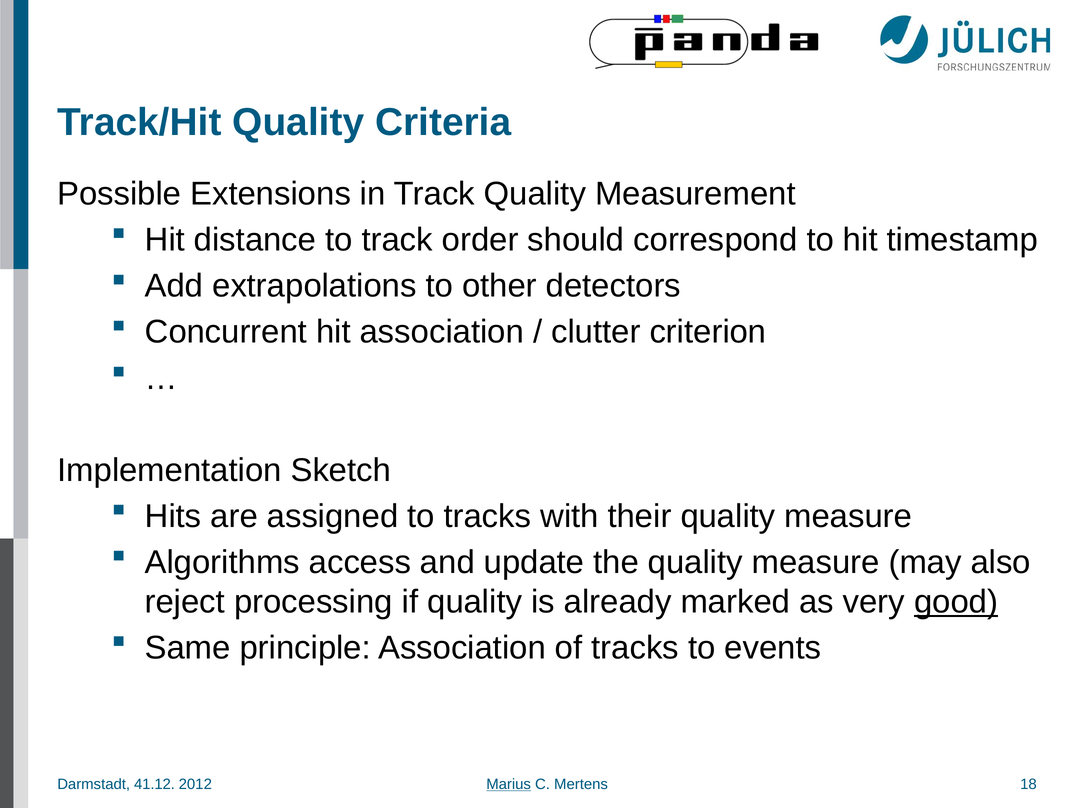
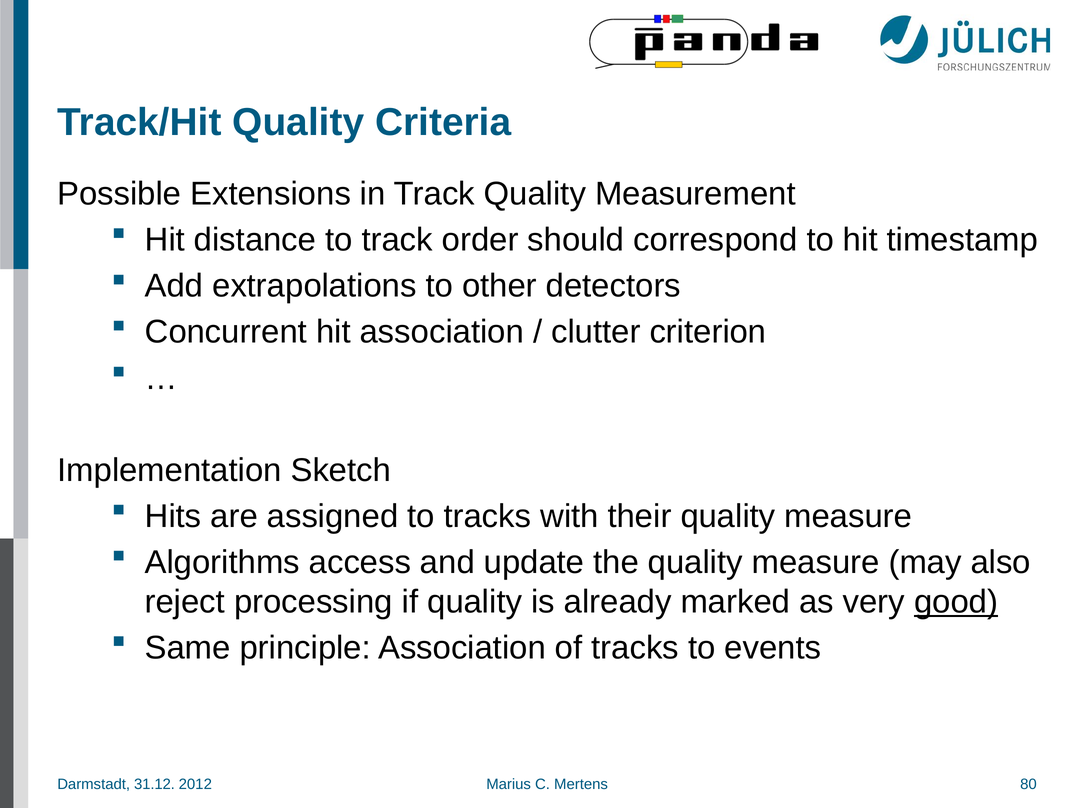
41.12: 41.12 -> 31.12 (154, 784)
Marius underline: present -> none (509, 784)
18: 18 -> 80 (1028, 784)
